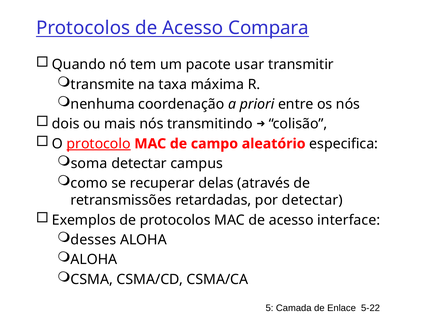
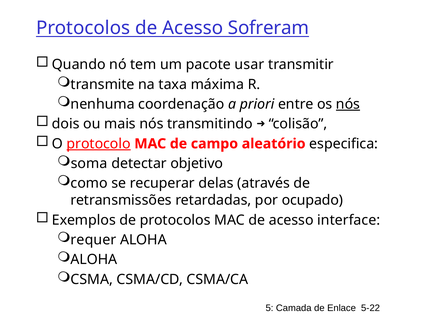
Compara: Compara -> Sofreram (269, 28)
nós underline: none -> present (348, 104)
campus: campus -> objetivo (197, 163)
por detectar: detectar -> ocupado (312, 200)
desses: desses -> requer (93, 240)
